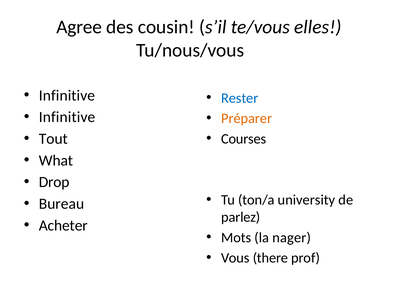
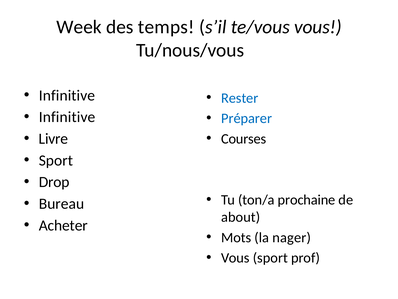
Agree: Agree -> Week (79, 27)
cousin: cousin -> temps (166, 27)
te/vous elles: elles -> vous (318, 27)
Préparer colour: orange -> blue (247, 118)
Tout: Tout -> Livre (53, 139)
What: What -> Sport (56, 160)
university: university -> prochaine (307, 200)
parlez: parlez -> about (241, 217)
Vous there: there -> sport (270, 257)
